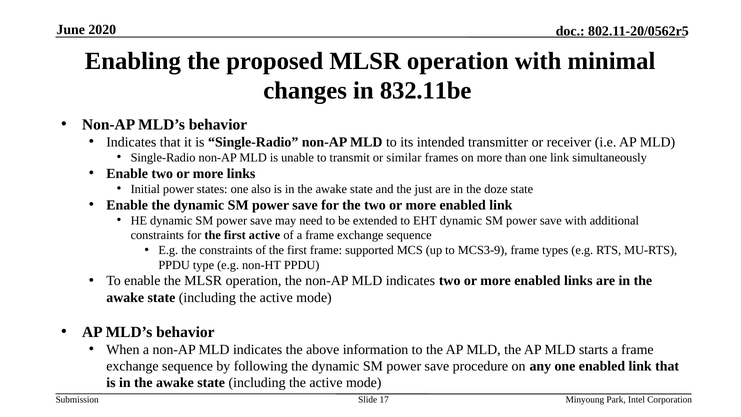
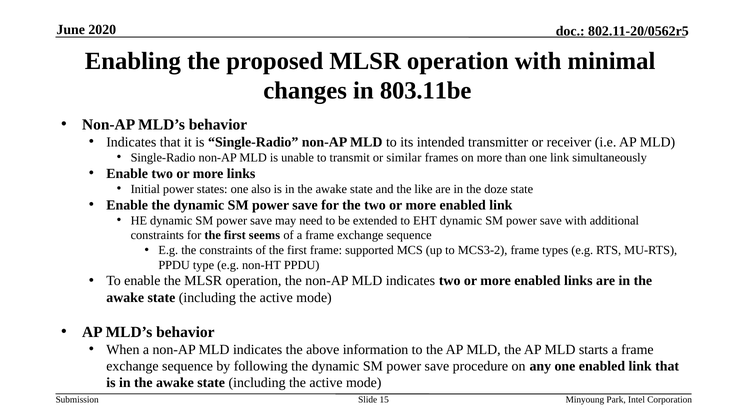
832.11be: 832.11be -> 803.11be (426, 91)
just: just -> like (424, 189)
first active: active -> seems (264, 235)
MCS3-9: MCS3-9 -> MCS3-2 (483, 250)
17: 17 -> 15 (384, 400)
